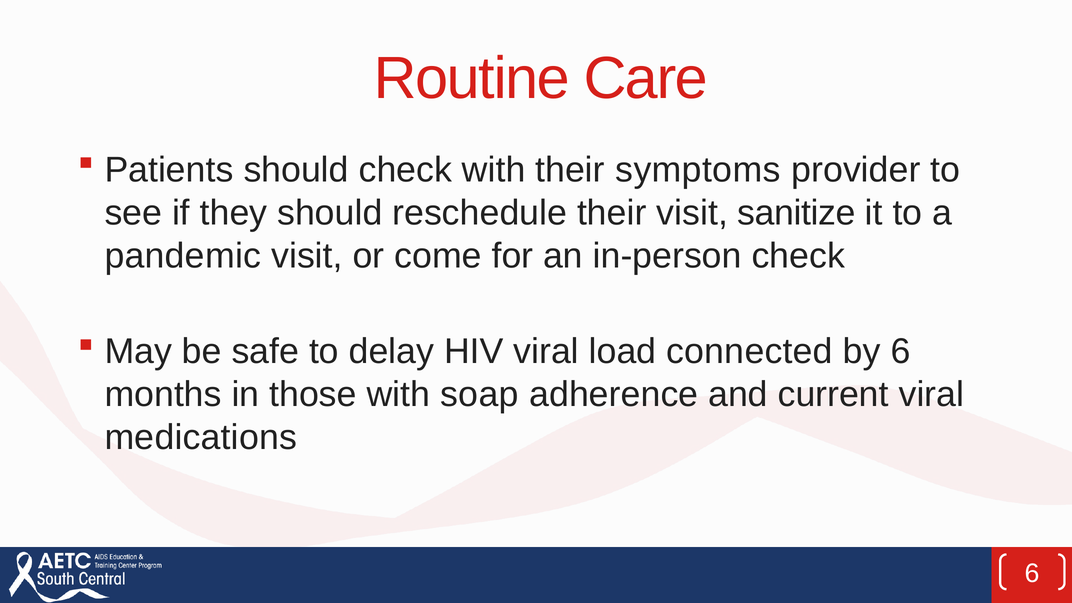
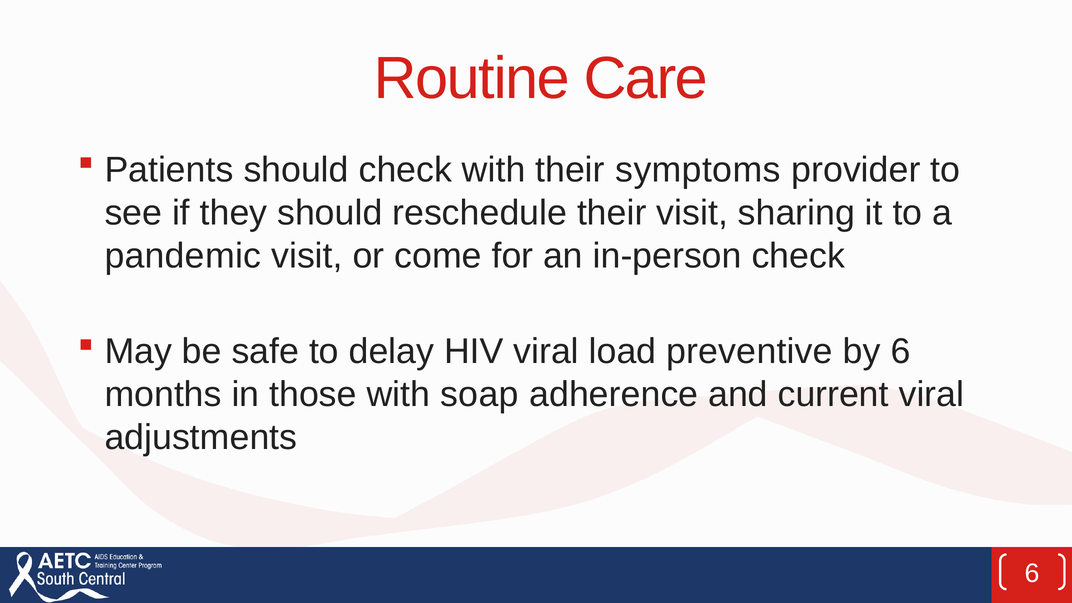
sanitize: sanitize -> sharing (796, 213)
connected: connected -> preventive (749, 352)
medications: medications -> adjustments (201, 437)
